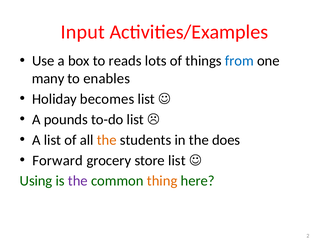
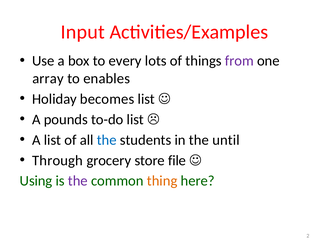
reads: reads -> every (125, 61)
from colour: blue -> purple (239, 61)
many: many -> array (48, 78)
the colour: orange -> blue (107, 140)
does: does -> until (226, 140)
Forward: Forward -> Through (58, 160)
store list: list -> file (177, 160)
